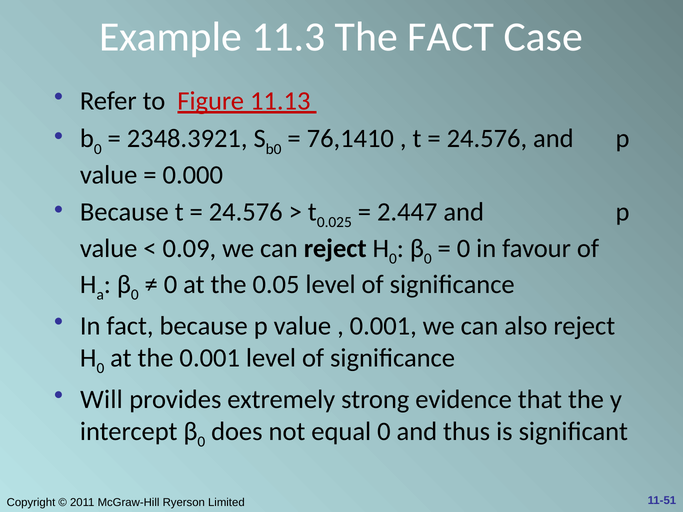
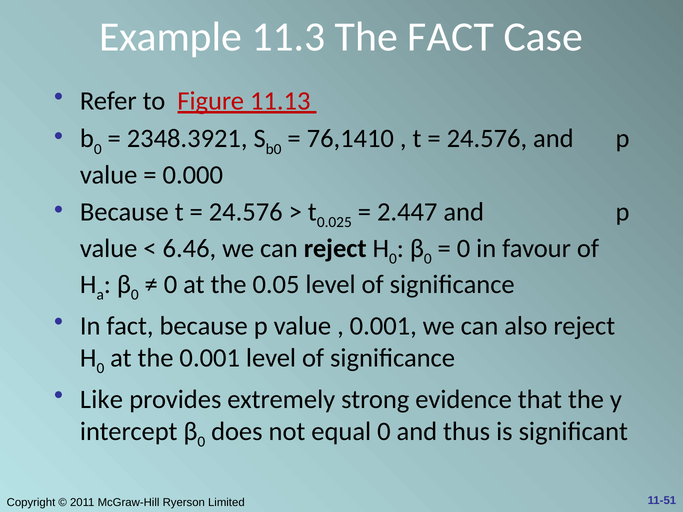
0.09: 0.09 -> 6.46 (189, 248)
Will: Will -> Like (102, 400)
